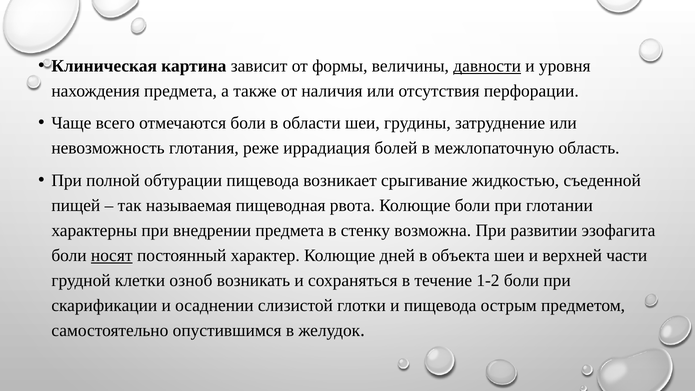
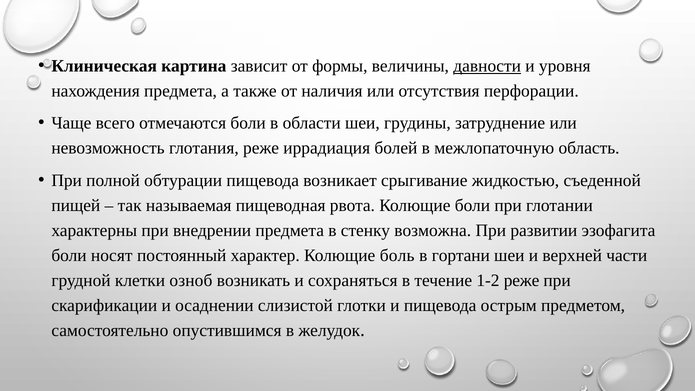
носят underline: present -> none (112, 255)
дней: дней -> боль (397, 255)
объекта: объекта -> гортани (461, 255)
1-2 боли: боли -> реже (522, 280)
